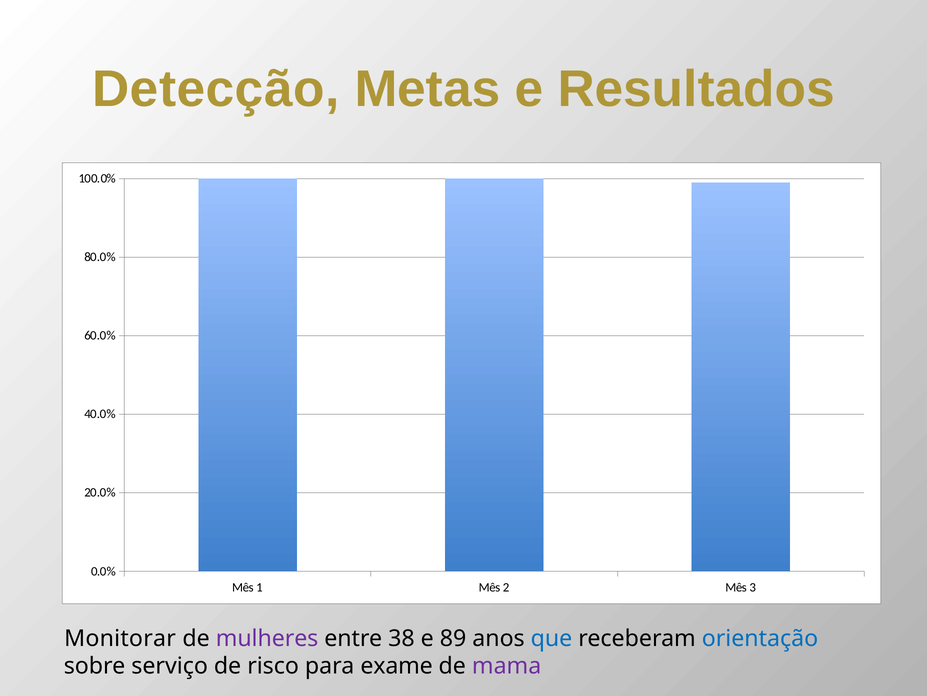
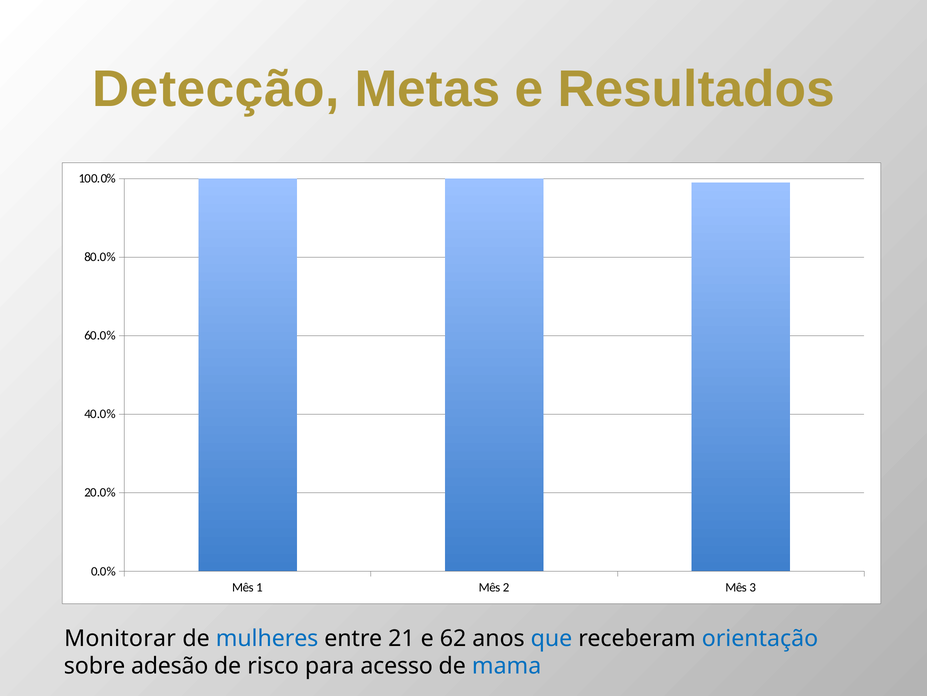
mulheres colour: purple -> blue (267, 638)
38: 38 -> 21 (401, 638)
89: 89 -> 62 (453, 638)
serviço: serviço -> adesão (170, 666)
exame: exame -> acesso (397, 666)
mama colour: purple -> blue (507, 666)
